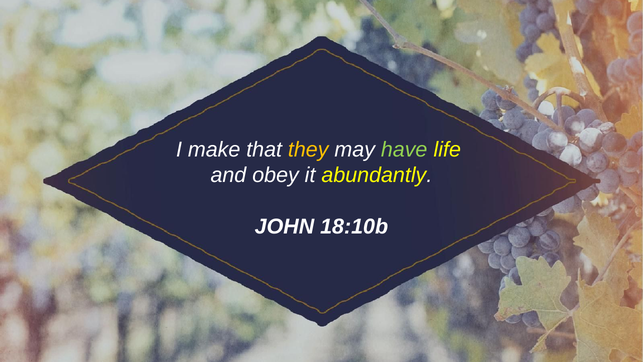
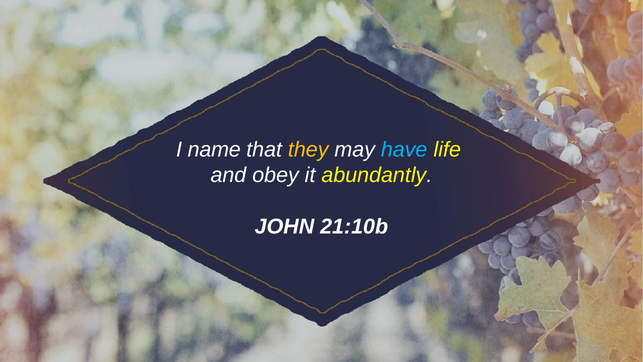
make: make -> name (214, 149)
have colour: light green -> light blue (404, 149)
18:10b: 18:10b -> 21:10b (354, 227)
